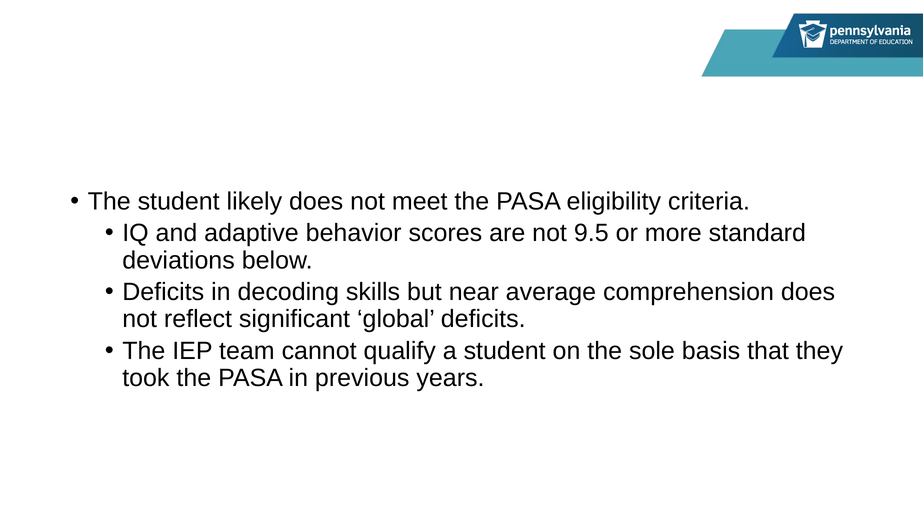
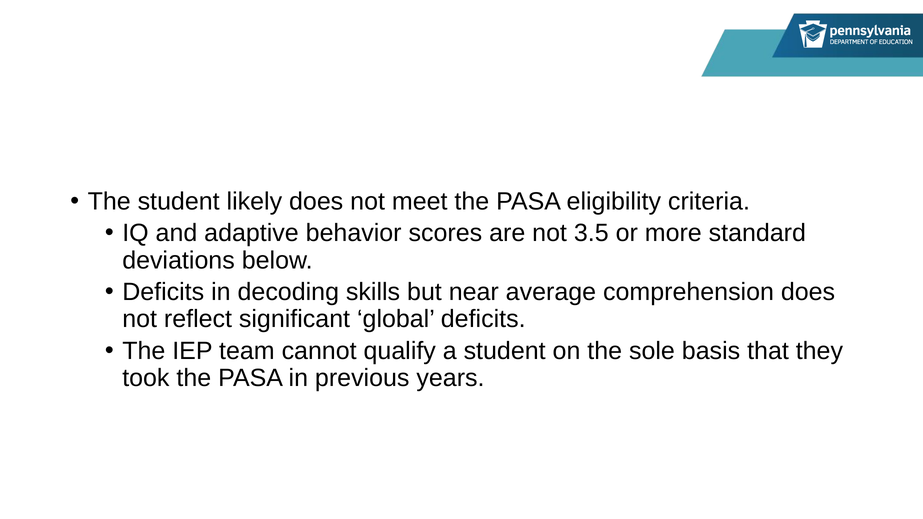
9.5: 9.5 -> 3.5 (591, 233)
